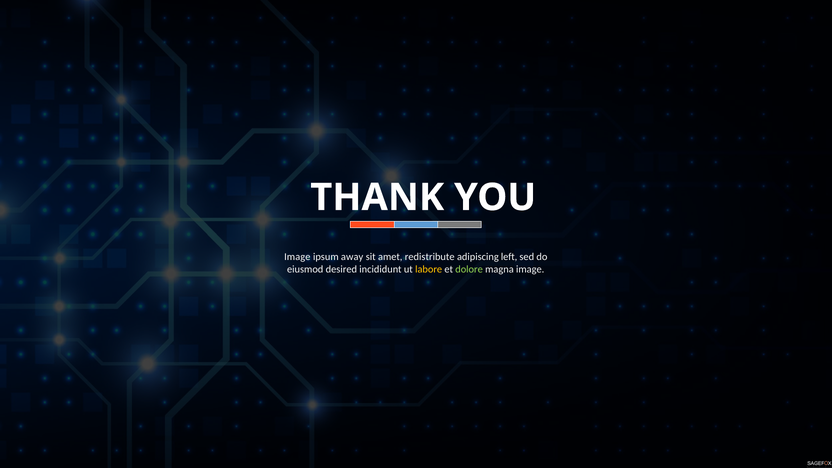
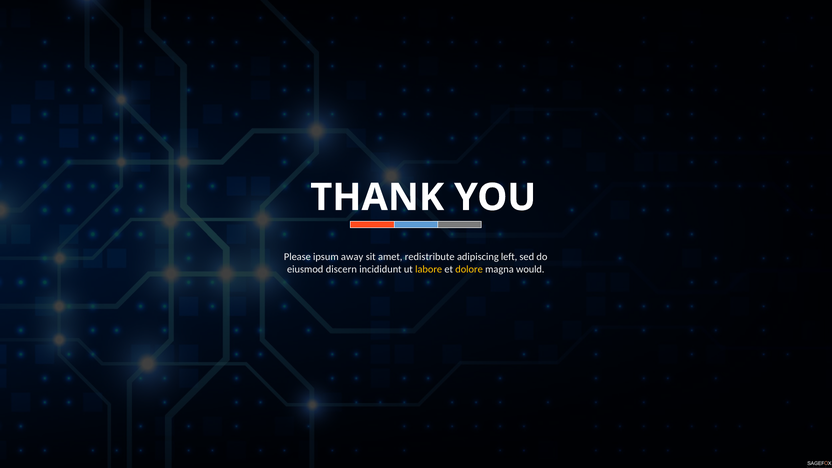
Image: Image -> Please (297, 257)
desired: desired -> discern (341, 269)
dolore colour: light green -> yellow (469, 269)
magna image: image -> would (530, 269)
